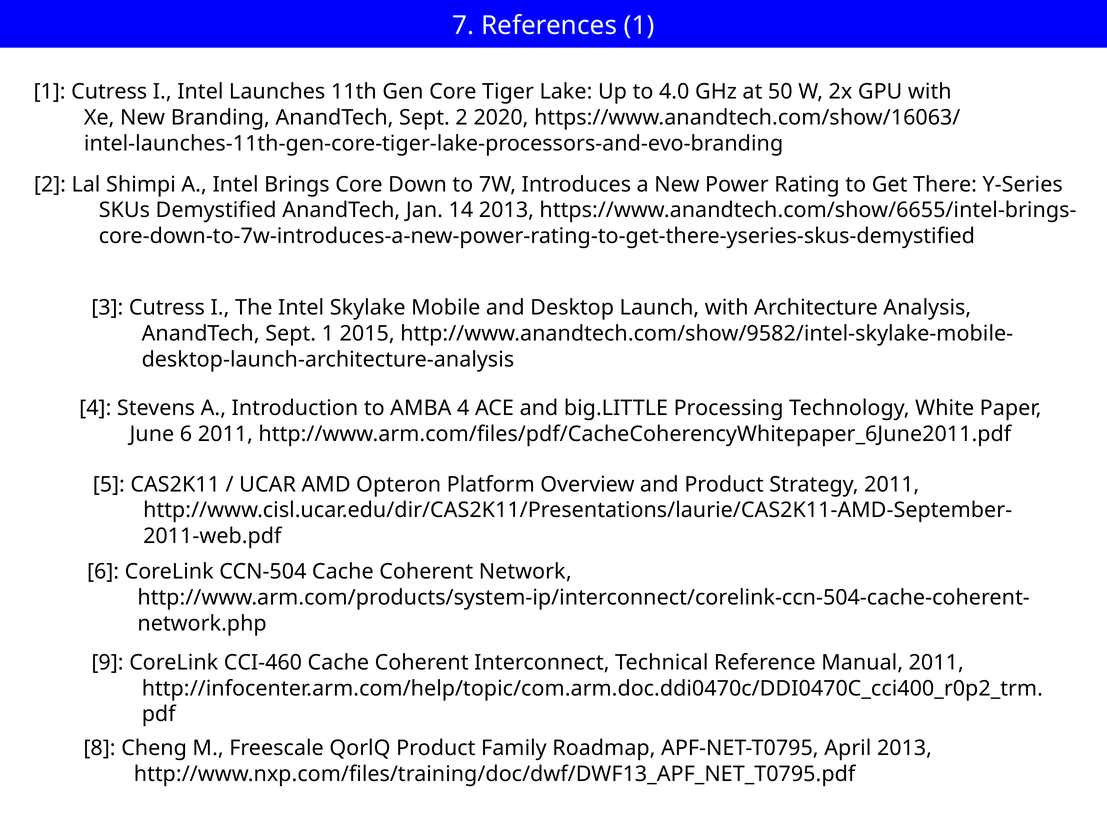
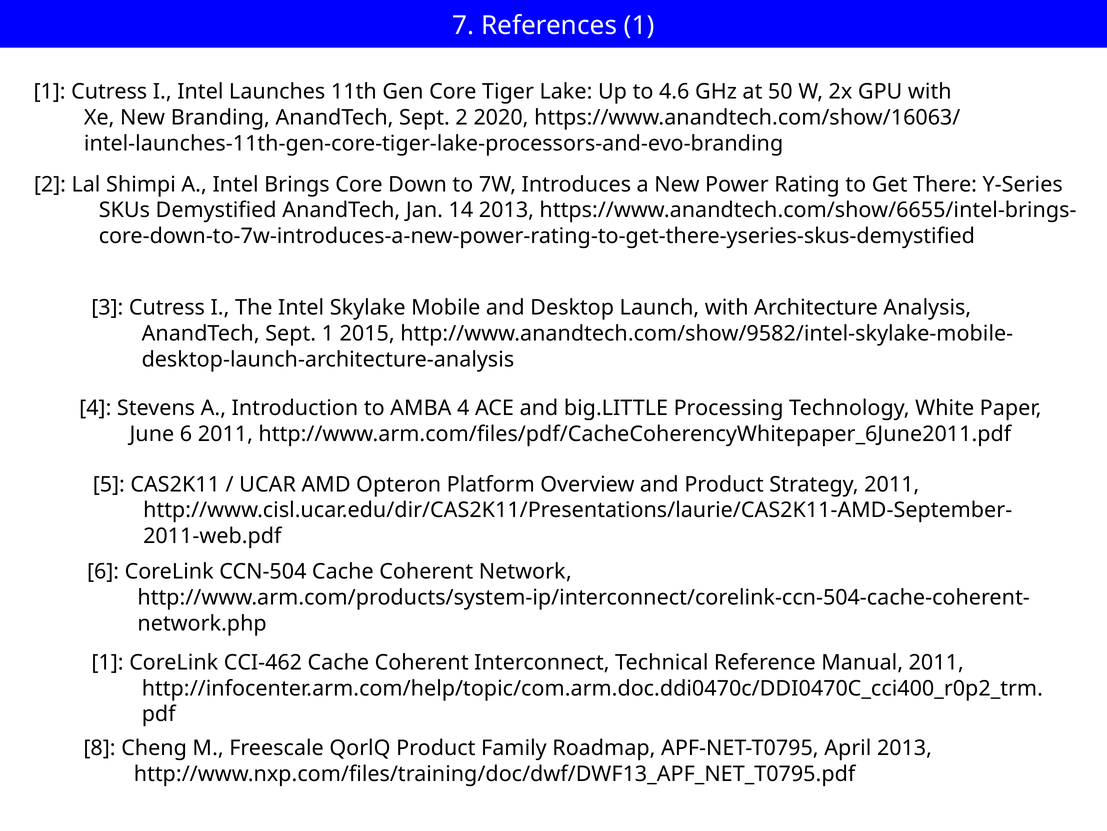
4.0: 4.0 -> 4.6 (674, 92)
9: 9 -> 1 (108, 662)
CCI-460: CCI-460 -> CCI-462 (263, 662)
